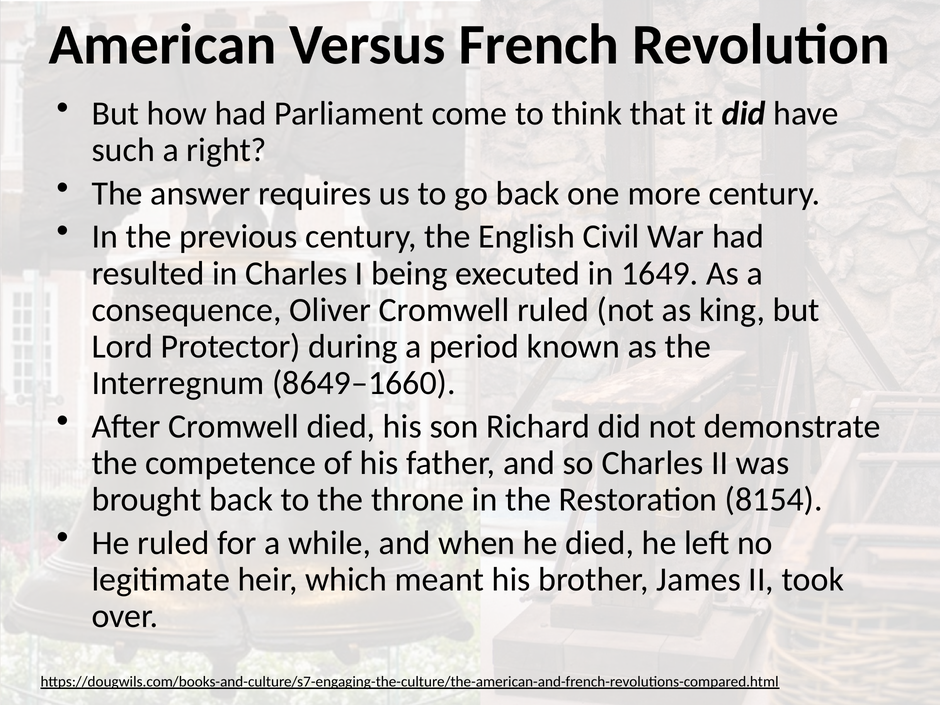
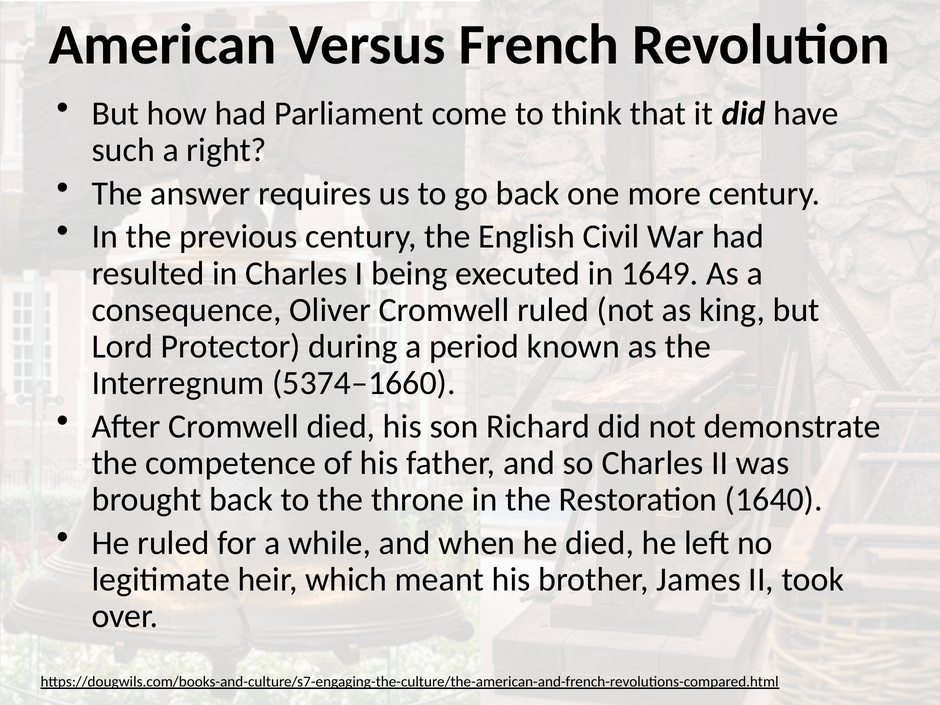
8649–1660: 8649–1660 -> 5374–1660 (364, 383)
8154: 8154 -> 1640 (774, 500)
